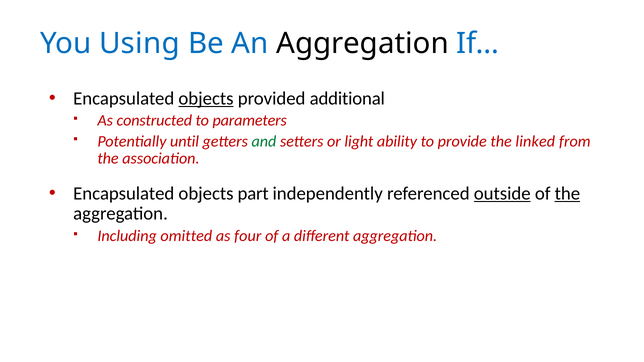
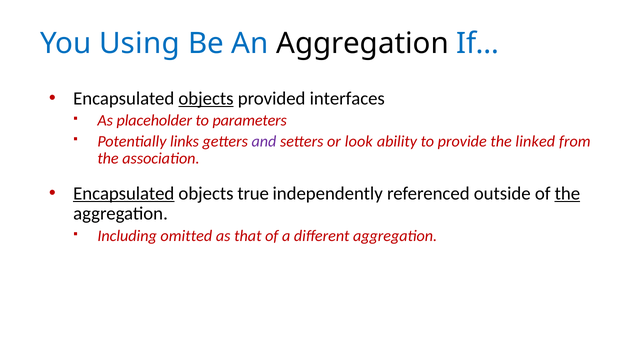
additional: additional -> interfaces (347, 98)
constructed: constructed -> placeholder (154, 121)
until: until -> links (185, 141)
and colour: green -> purple (264, 141)
light: light -> look (359, 141)
Encapsulated underline: none -> present (124, 194)
part: part -> true (253, 194)
outside underline: present -> none (502, 194)
four: four -> that (248, 236)
